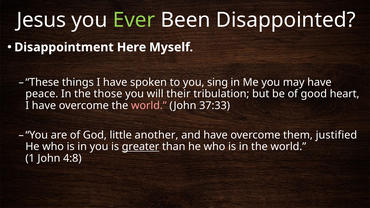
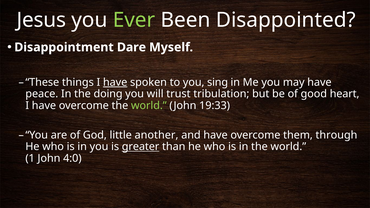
Here: Here -> Dare (131, 47)
have underline: none -> present (115, 82)
those: those -> doing (108, 94)
their: their -> trust (178, 94)
world colour: pink -> light green (149, 106)
37:33: 37:33 -> 19:33 (215, 106)
justified: justified -> through (336, 135)
4:8: 4:8 -> 4:0 (72, 158)
